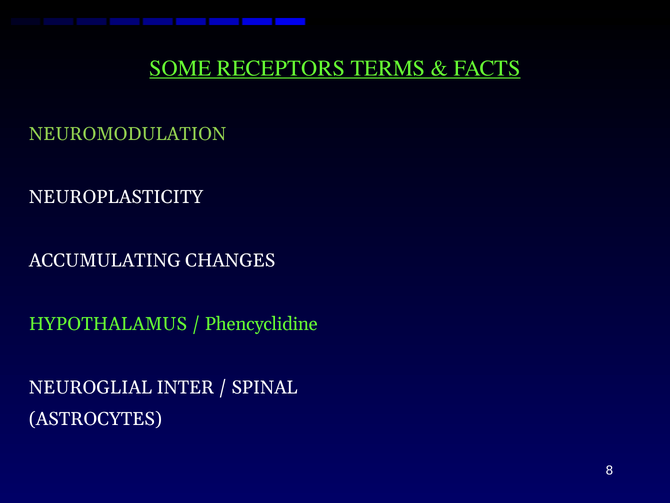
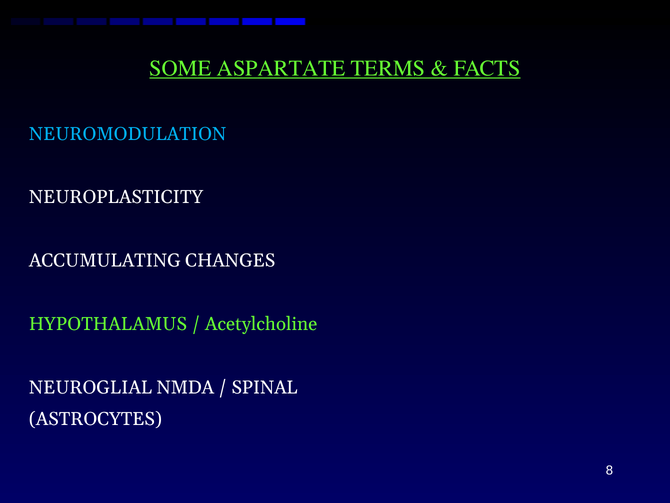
RECEPTORS: RECEPTORS -> ASPARTATE (281, 68)
NEUROMODULATION colour: light green -> light blue (128, 134)
Phencyclidine: Phencyclidine -> Acetylcholine (261, 324)
INTER: INTER -> NMDA (185, 387)
